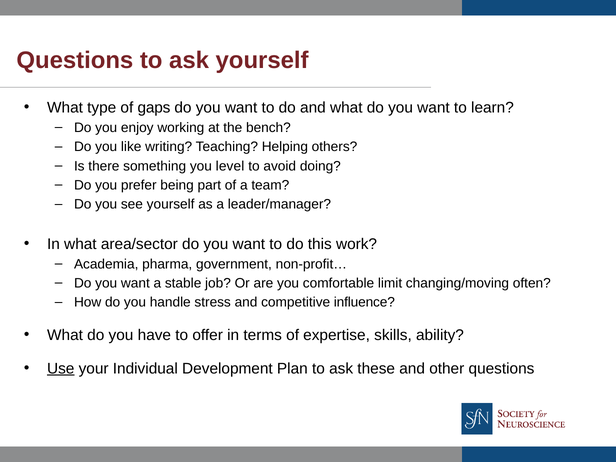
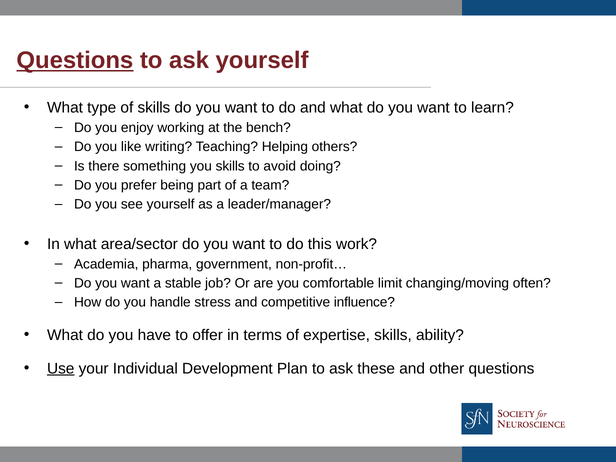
Questions underline: none -> present (75, 60)
of gaps: gaps -> skills (154, 108)
you level: level -> skills (230, 166)
